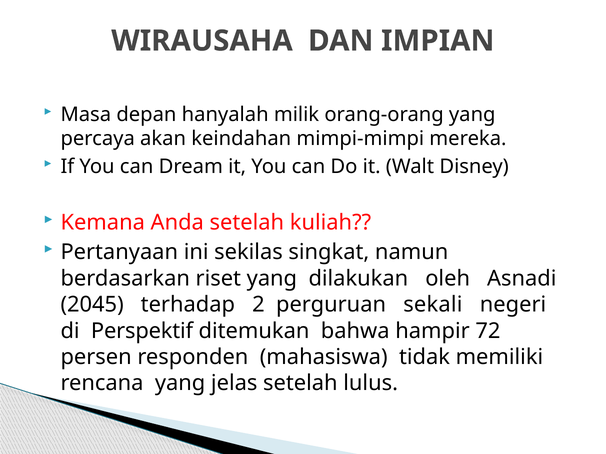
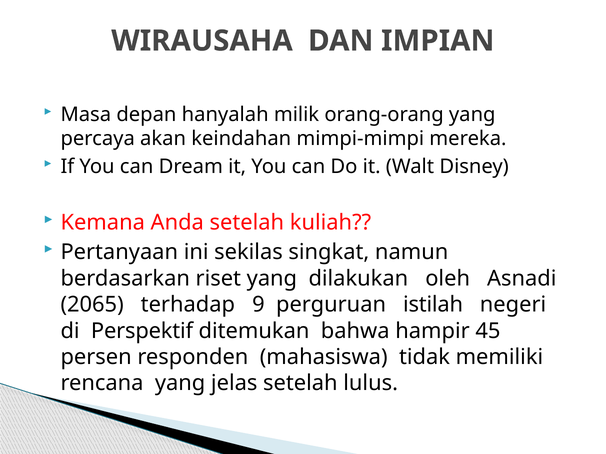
2045: 2045 -> 2065 (92, 305)
2: 2 -> 9 (258, 305)
sekali: sekali -> istilah (433, 305)
72: 72 -> 45 (488, 331)
